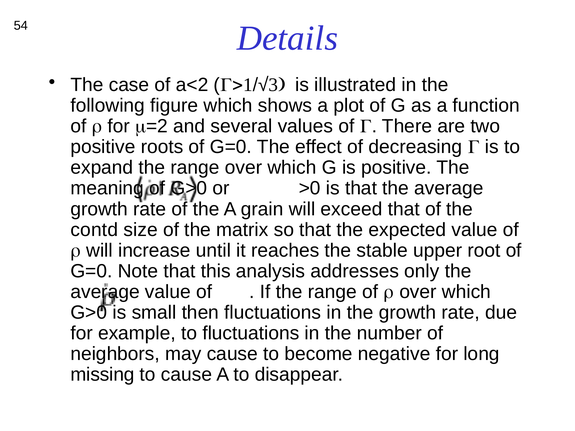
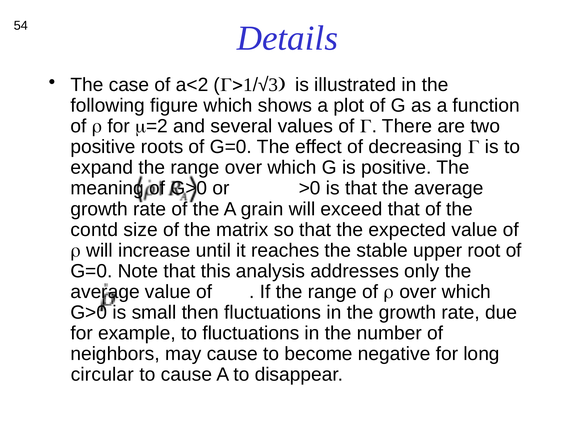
missing: missing -> circular (102, 375)
